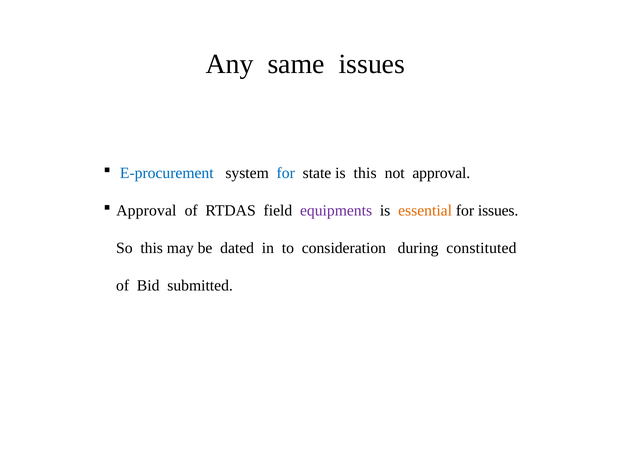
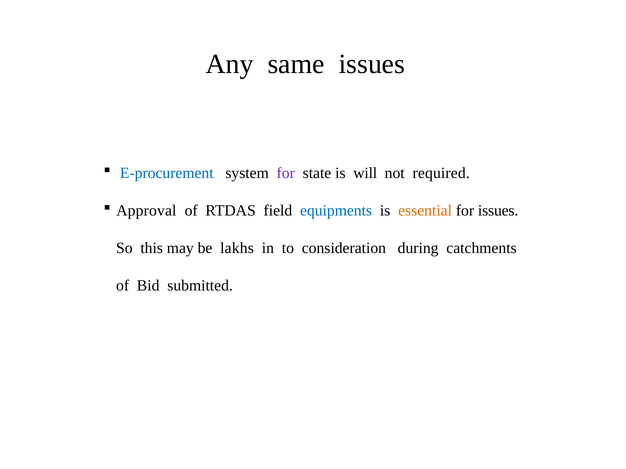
for colour: blue -> purple (286, 173)
is this: this -> will (365, 173)
not approval: approval -> required (441, 173)
equipments colour: purple -> blue (336, 211)
dated: dated -> lakhs (237, 248)
constituted: constituted -> catchments (482, 248)
